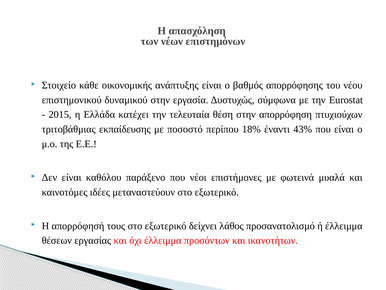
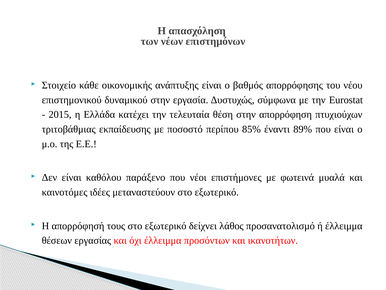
18%: 18% -> 85% (251, 129)
43%: 43% -> 89% (303, 129)
